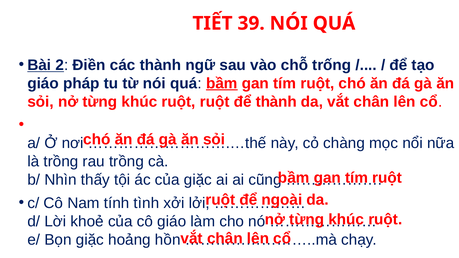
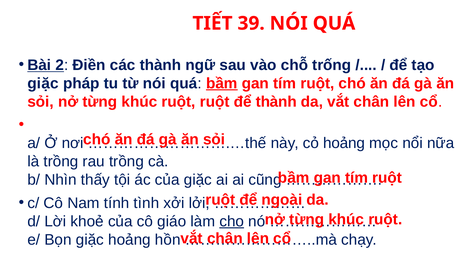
giáo: giáo -> giặc (43, 83)
cỏ chàng: chàng -> hoảng (344, 143)
cho underline: none -> present (232, 222)
